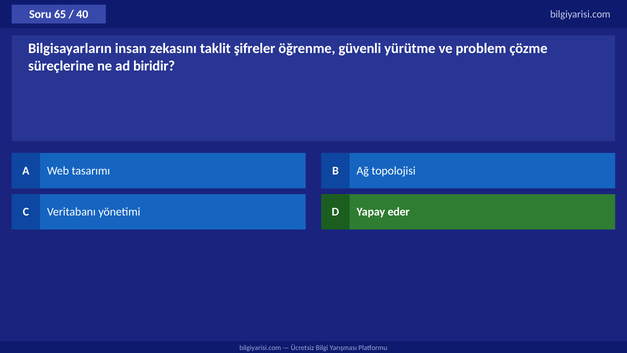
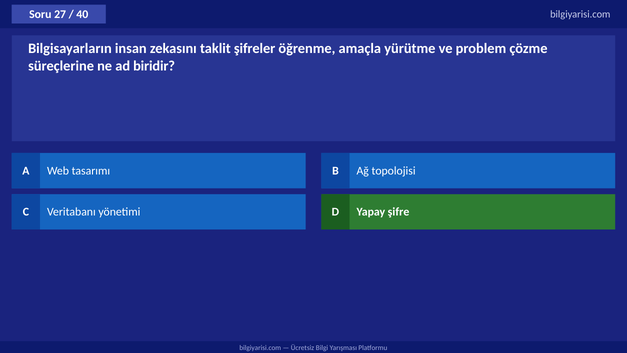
65: 65 -> 27 (60, 14)
güvenli: güvenli -> amaçla (360, 48)
eder: eder -> şifre (399, 212)
